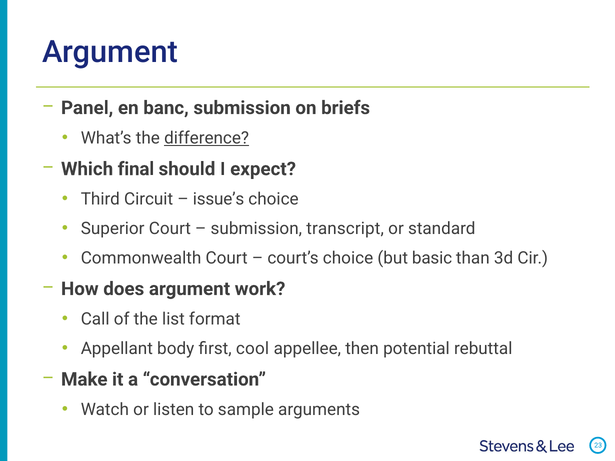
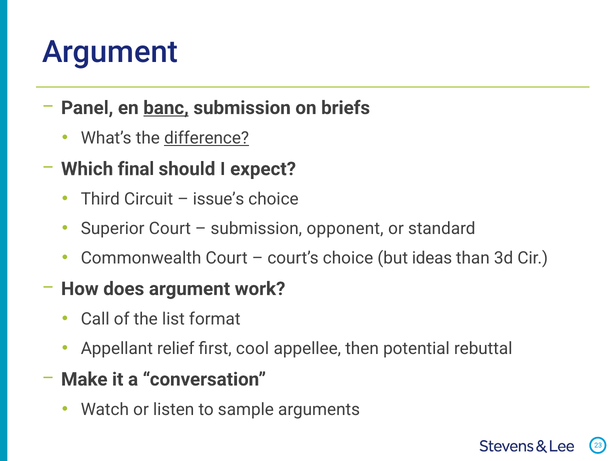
banc underline: none -> present (166, 108)
transcript: transcript -> opponent (345, 229)
basic: basic -> ideas (432, 258)
body: body -> relief (176, 349)
